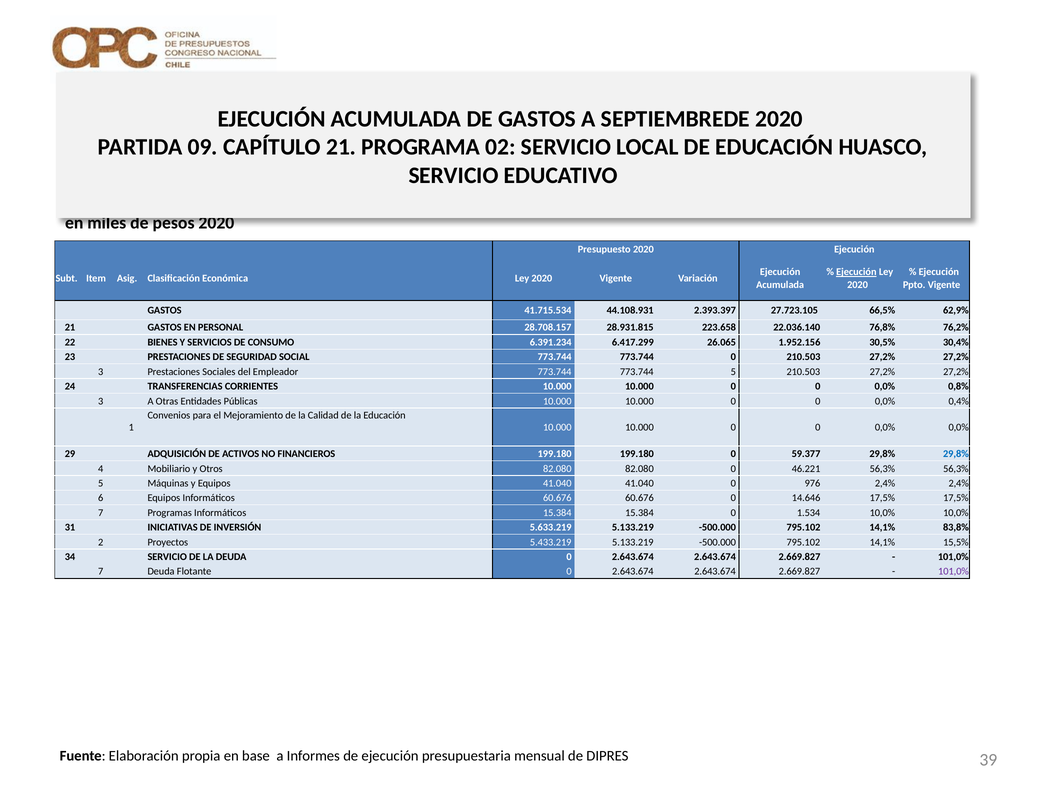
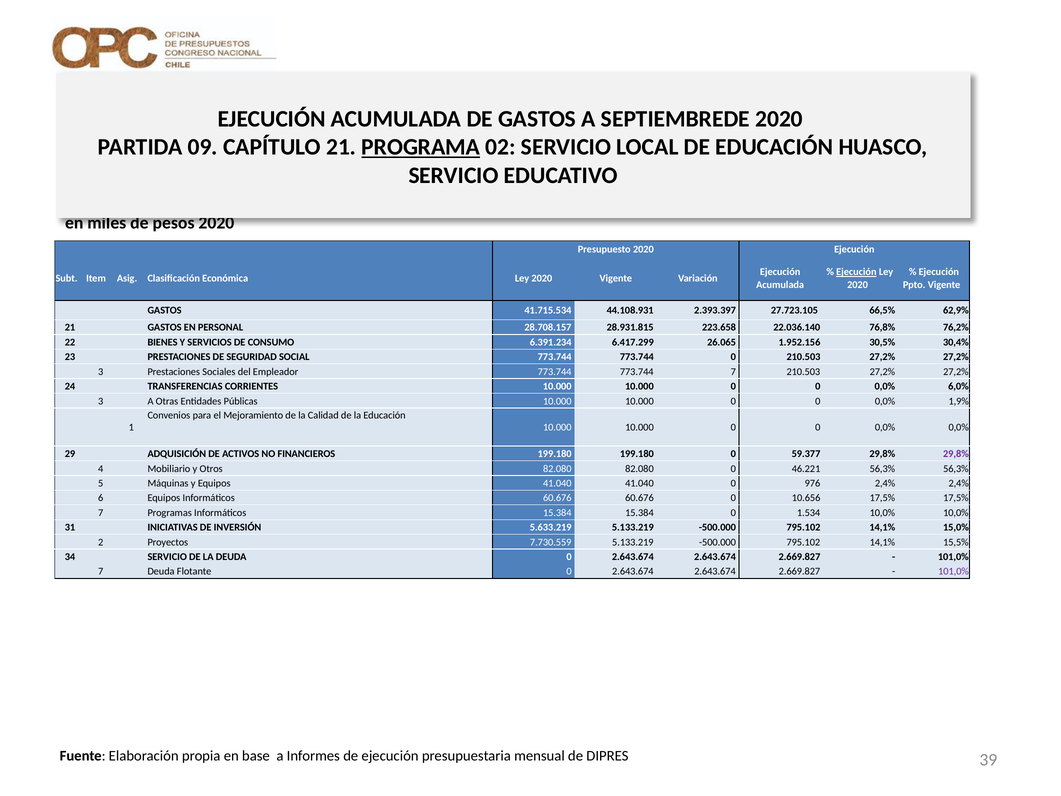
PROGRAMA underline: none -> present (421, 147)
773.744 5: 5 -> 7 (733, 372)
0,8%: 0,8% -> 6,0% (958, 386)
0,4%: 0,4% -> 1,9% (959, 401)
29,8% colour: blue -> purple (956, 454)
14.646: 14.646 -> 10.656 (806, 498)
83,8%: 83,8% -> 15,0% (956, 527)
5.433.219: 5.433.219 -> 7.730.559 (551, 542)
